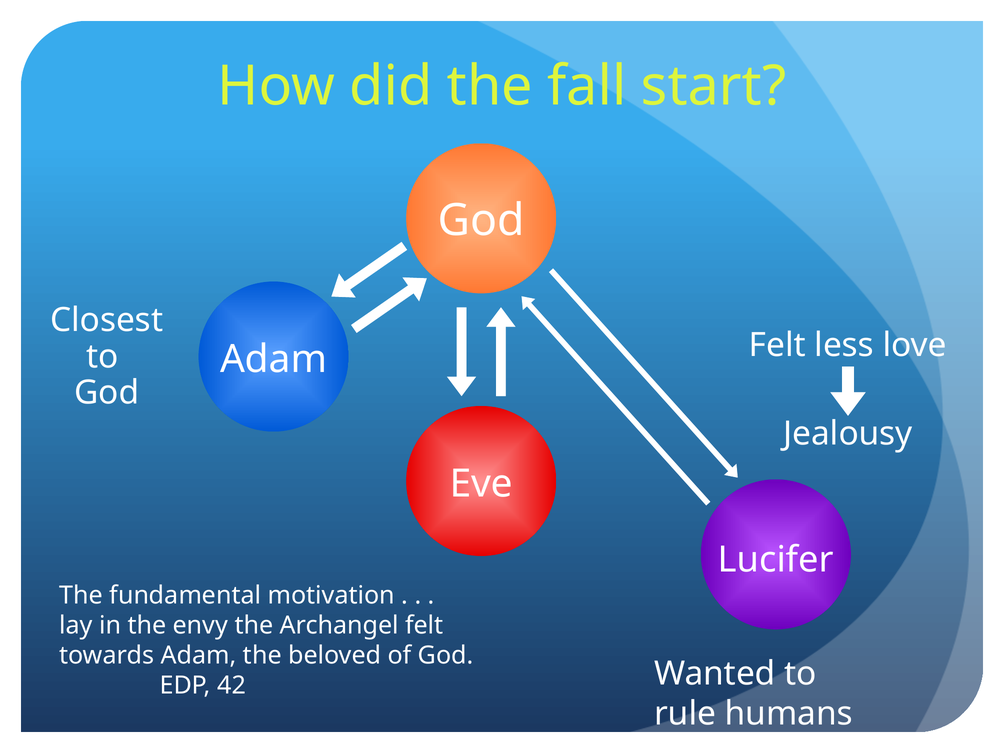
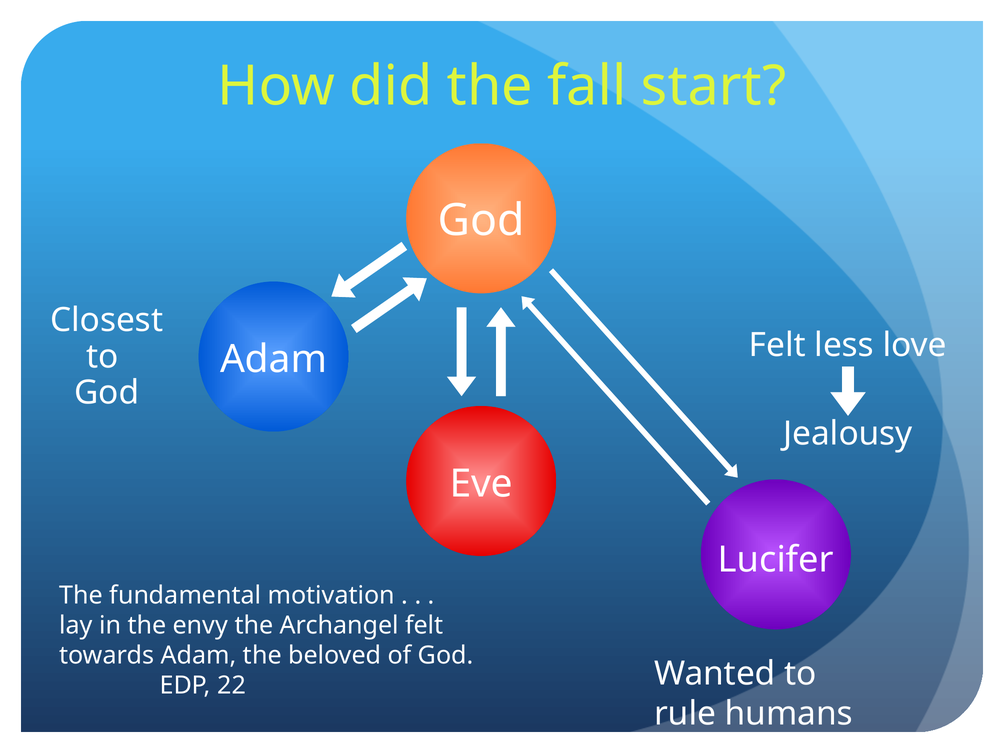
42: 42 -> 22 (232, 686)
